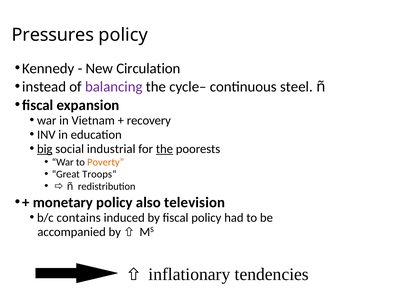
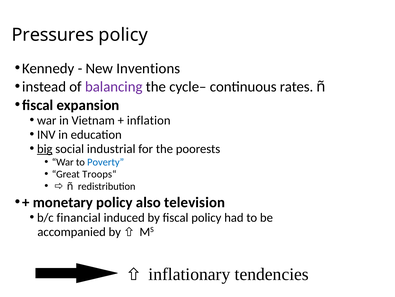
Circulation: Circulation -> Inventions (148, 68)
steel: steel -> rates (297, 87)
recovery: recovery -> inflation (149, 120)
the underline: present -> none (164, 149)
Poverty colour: orange -> blue (106, 162)
contains: contains -> financial (79, 217)
